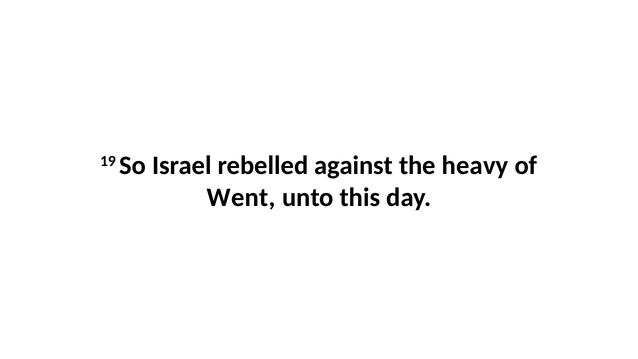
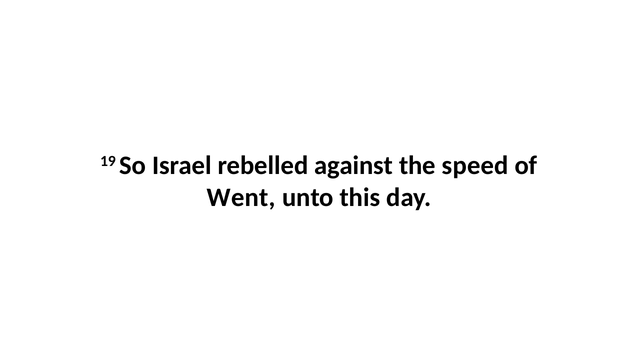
heavy: heavy -> speed (475, 165)
